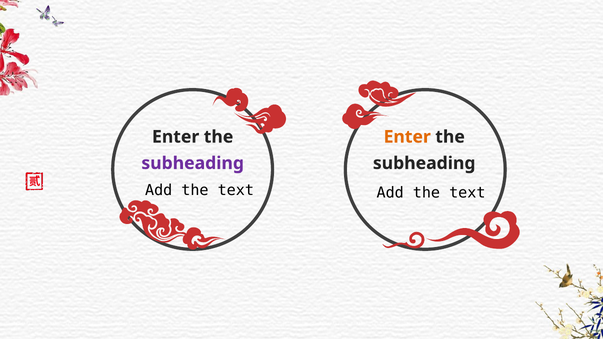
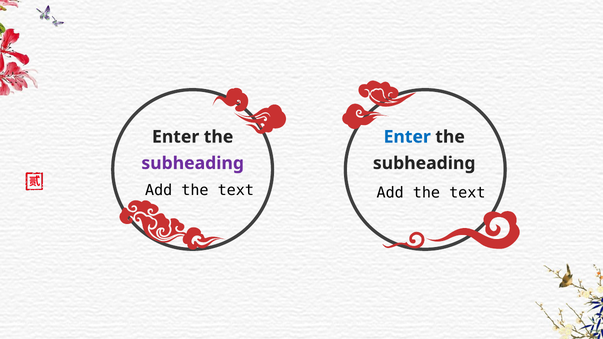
Enter colour: orange -> blue (407, 137)
